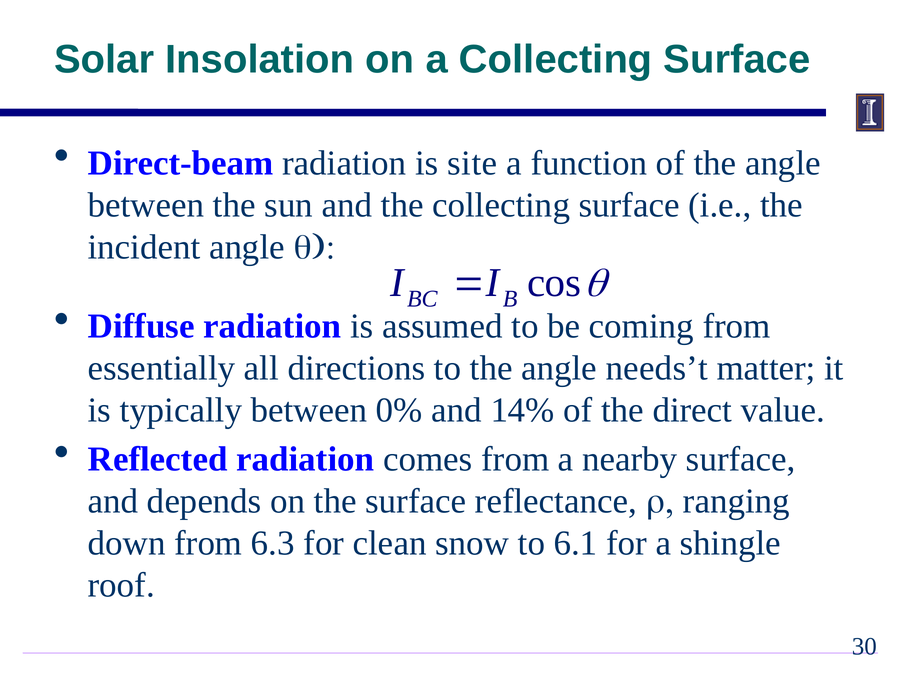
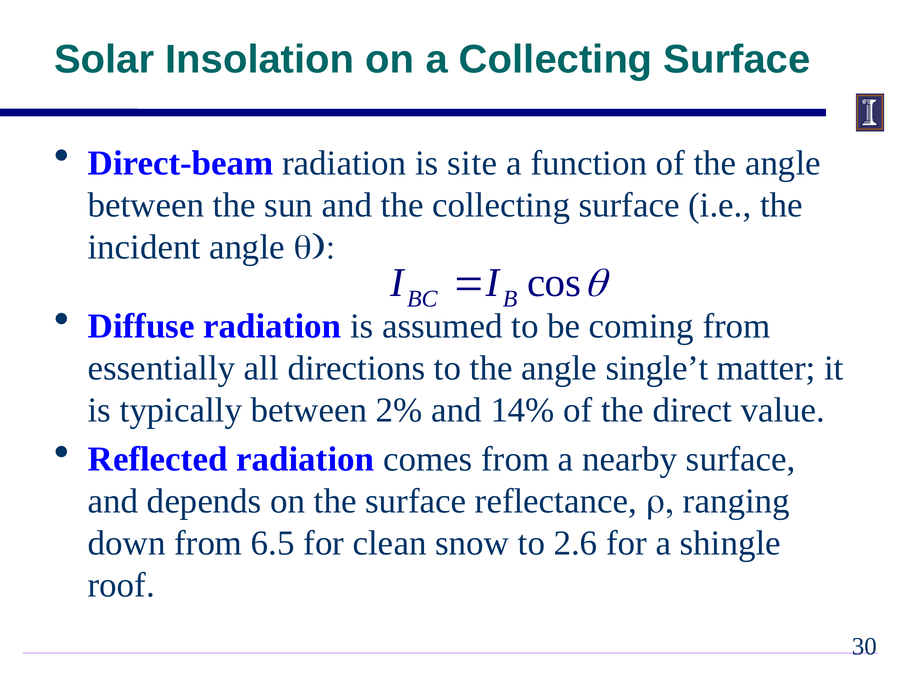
needs’t: needs’t -> single’t (657, 369)
0%: 0% -> 2% (399, 411)
6.3: 6.3 -> 6.5 (273, 544)
6.1: 6.1 -> 2.6 (576, 544)
